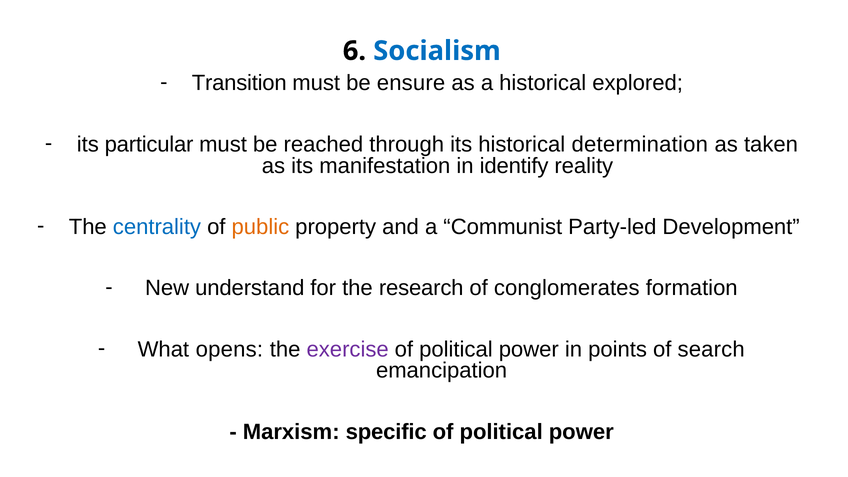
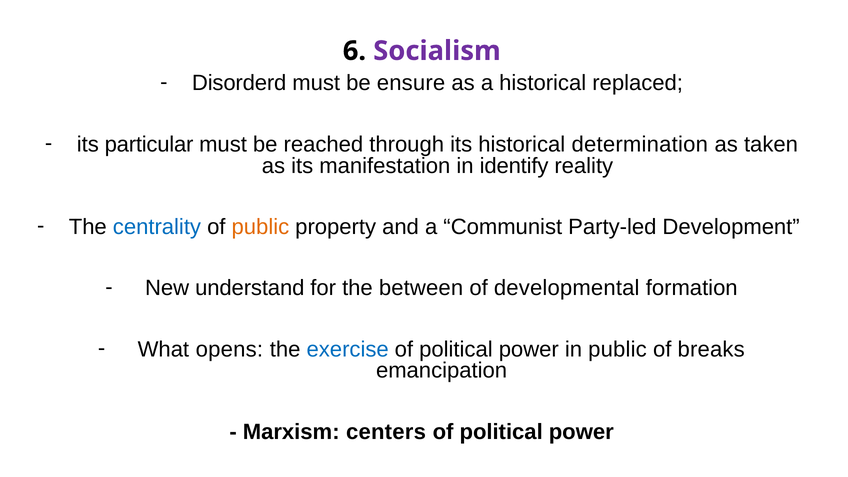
Socialism colour: blue -> purple (437, 51)
Transition: Transition -> Disorderd (239, 83)
explored: explored -> replaced (638, 83)
research: research -> between (421, 288)
conglomerates: conglomerates -> developmental (567, 288)
exercise colour: purple -> blue (348, 349)
in points: points -> public (617, 349)
search: search -> breaks (711, 349)
specific: specific -> centers (386, 432)
